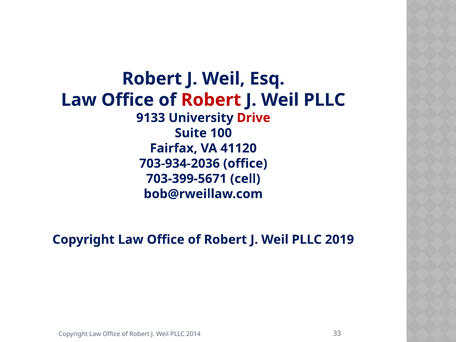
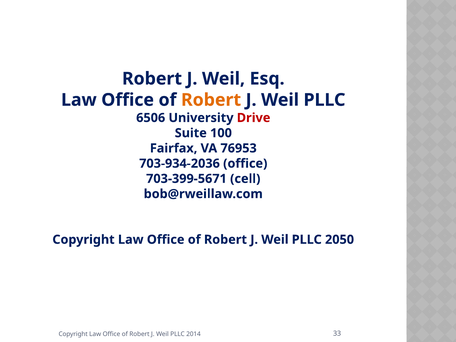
Robert colour: red -> orange (211, 100)
9133: 9133 -> 6506 (151, 118)
41120: 41120 -> 76953 (239, 148)
2019: 2019 -> 2050 (340, 240)
